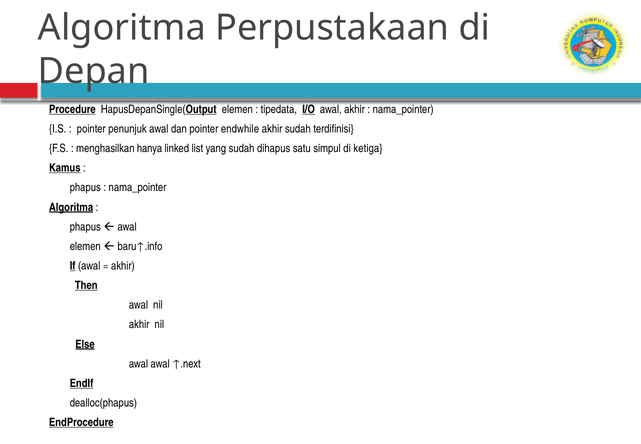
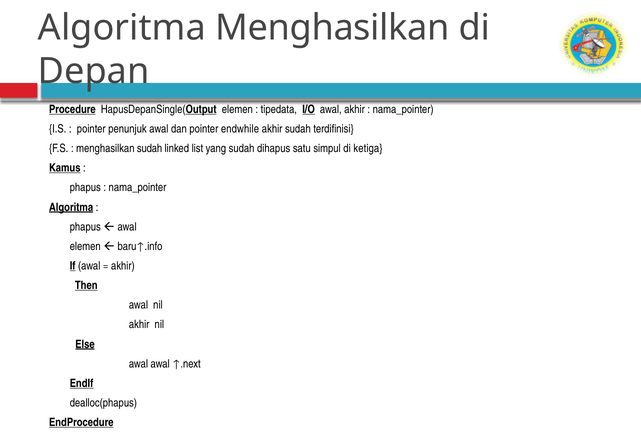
Algoritma Perpustakaan: Perpustakaan -> Menghasilkan (332, 28)
menghasilkan hanya: hanya -> sudah (150, 148)
